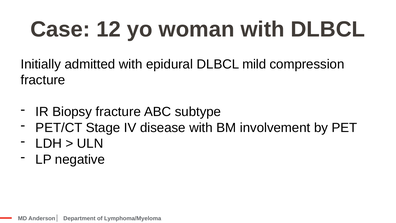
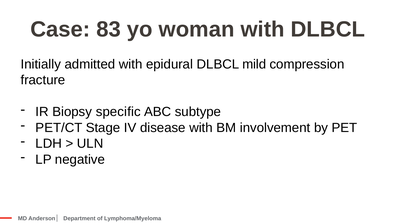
12: 12 -> 83 (109, 29)
Biopsy fracture: fracture -> specific (118, 112)
